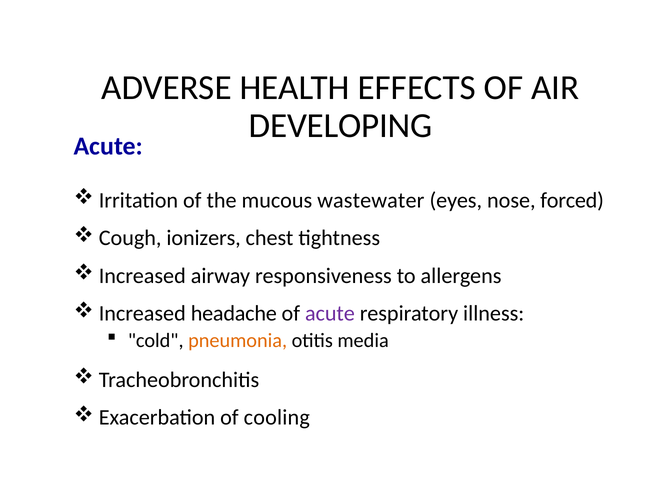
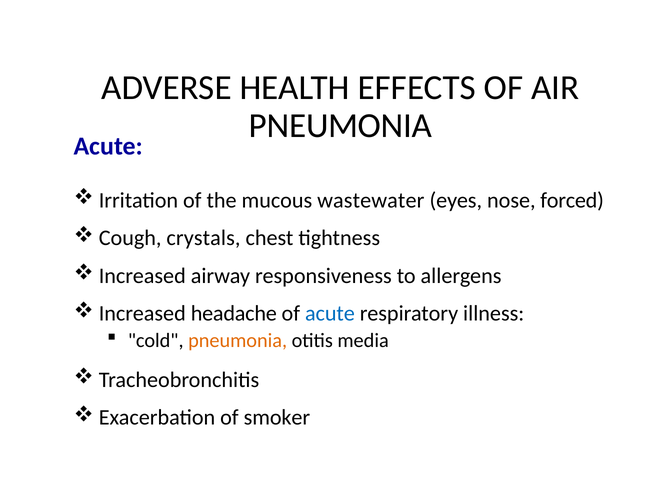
DEVELOPING: DEVELOPING -> PNEUMONIA (341, 126)
ionizers: ionizers -> crystals (203, 238)
acute colour: purple -> blue (330, 313)
cooling: cooling -> smoker (277, 417)
